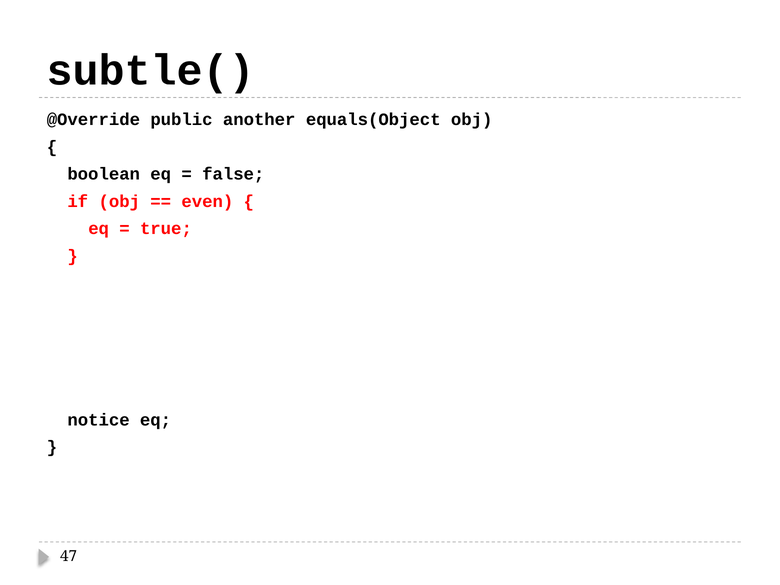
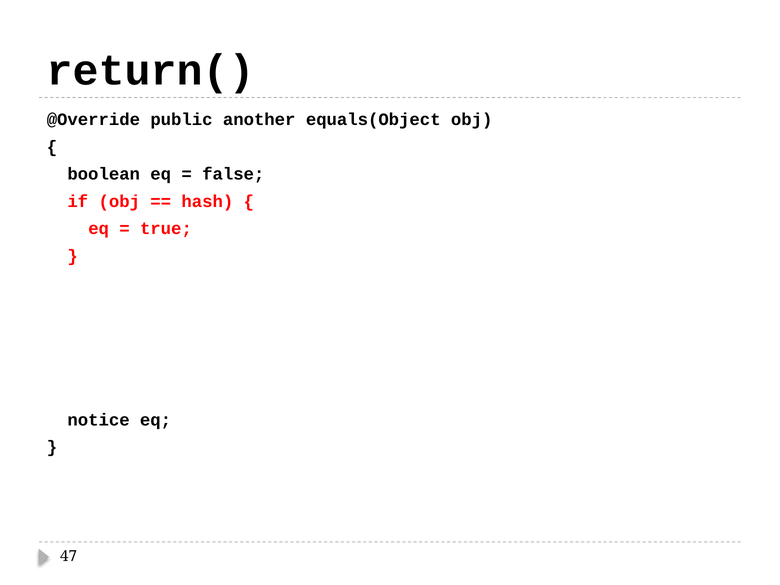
subtle(: subtle( -> return( (151, 71)
even: even -> hash (207, 201)
